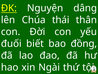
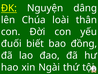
thái: thái -> loài (61, 20)
